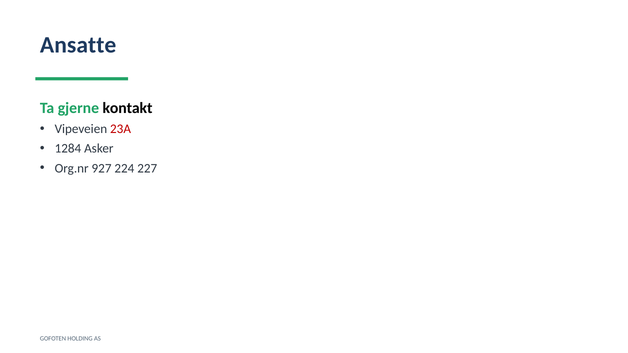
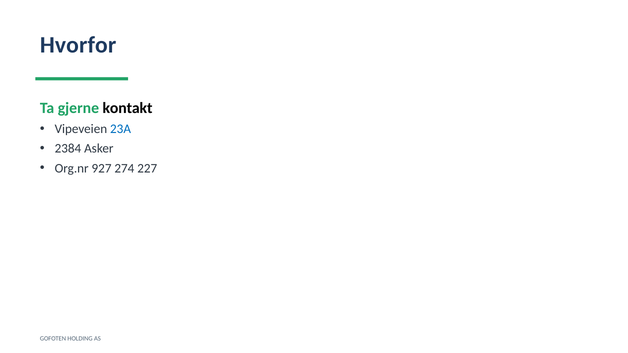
Ansatte: Ansatte -> Hvorfor (78, 45)
23A colour: red -> blue (121, 129)
1284: 1284 -> 2384 (68, 149)
224: 224 -> 274 (124, 168)
